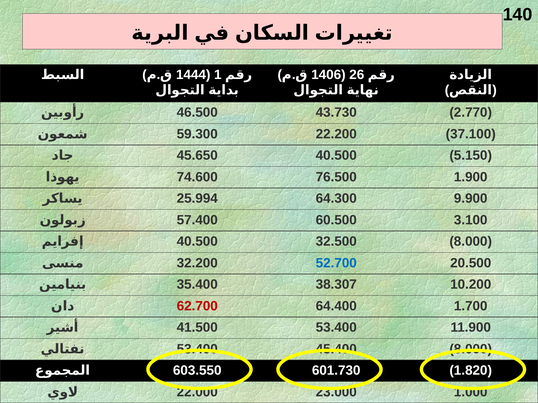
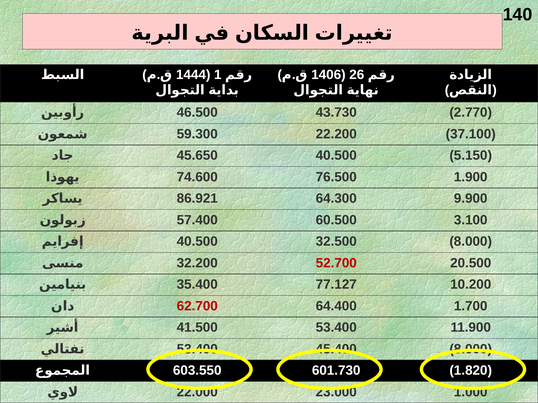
25.994: 25.994 -> 86.921 (197, 199)
52.700 colour: blue -> red (336, 263)
38.307: 38.307 -> 77.127 (336, 285)
